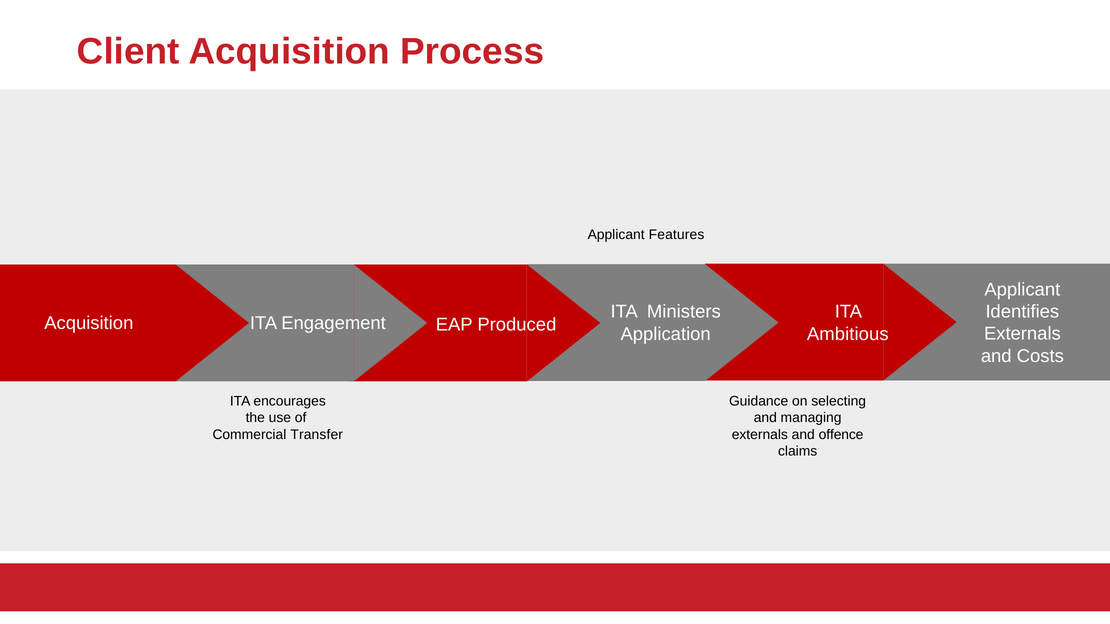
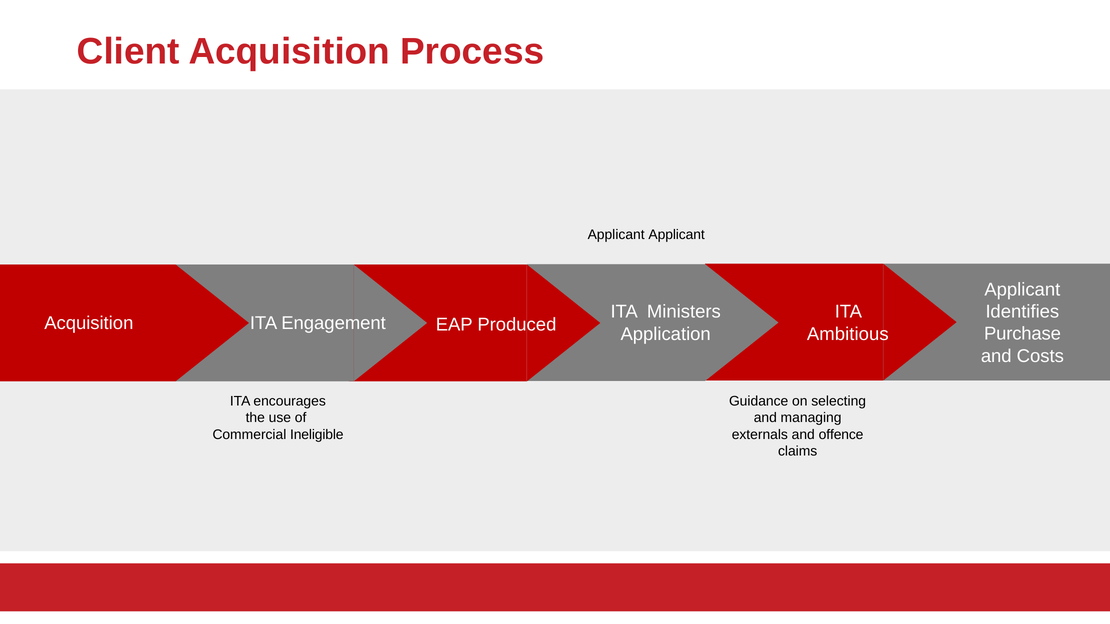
Applicant Features: Features -> Applicant (677, 235)
Externals: Externals -> Purchase (1022, 334)
Transfer: Transfer -> Ineligible (317, 435)
